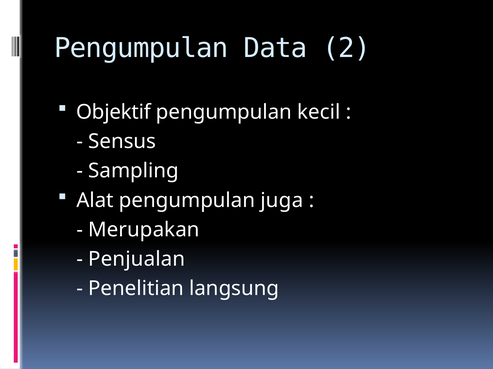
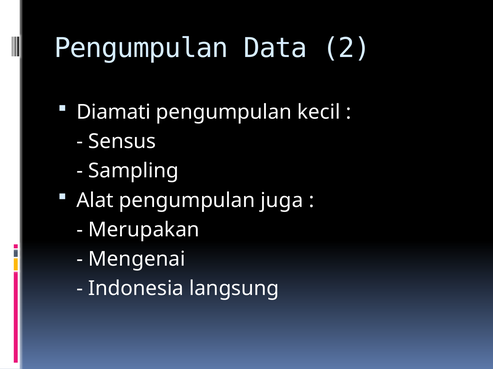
Objektif: Objektif -> Diamati (114, 112)
Penjualan: Penjualan -> Mengenai (137, 260)
Penelitian: Penelitian -> Indonesia (136, 289)
